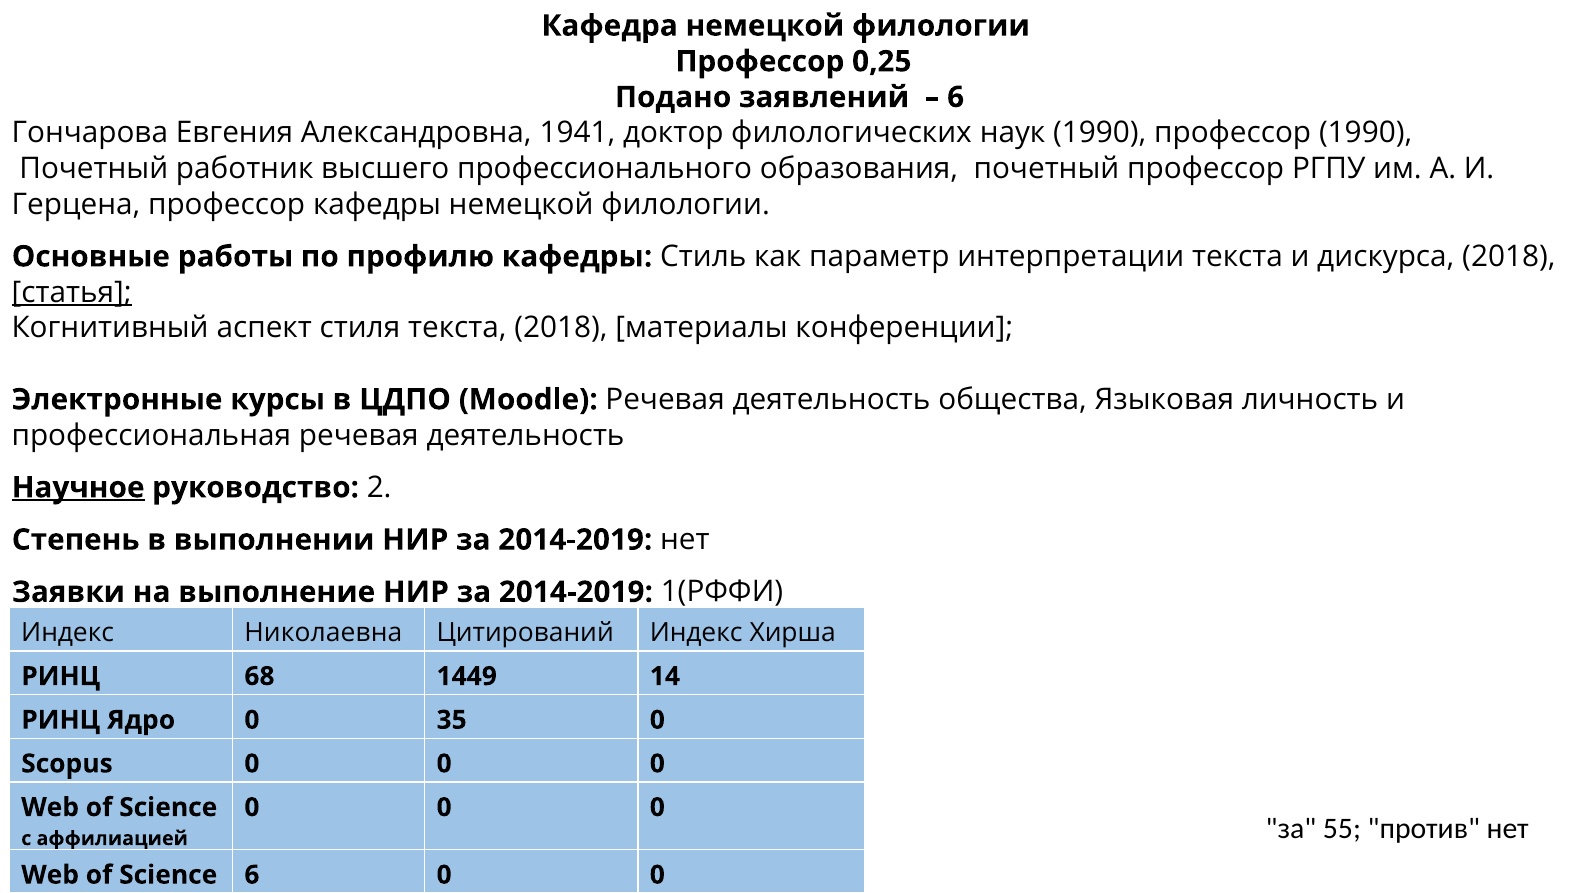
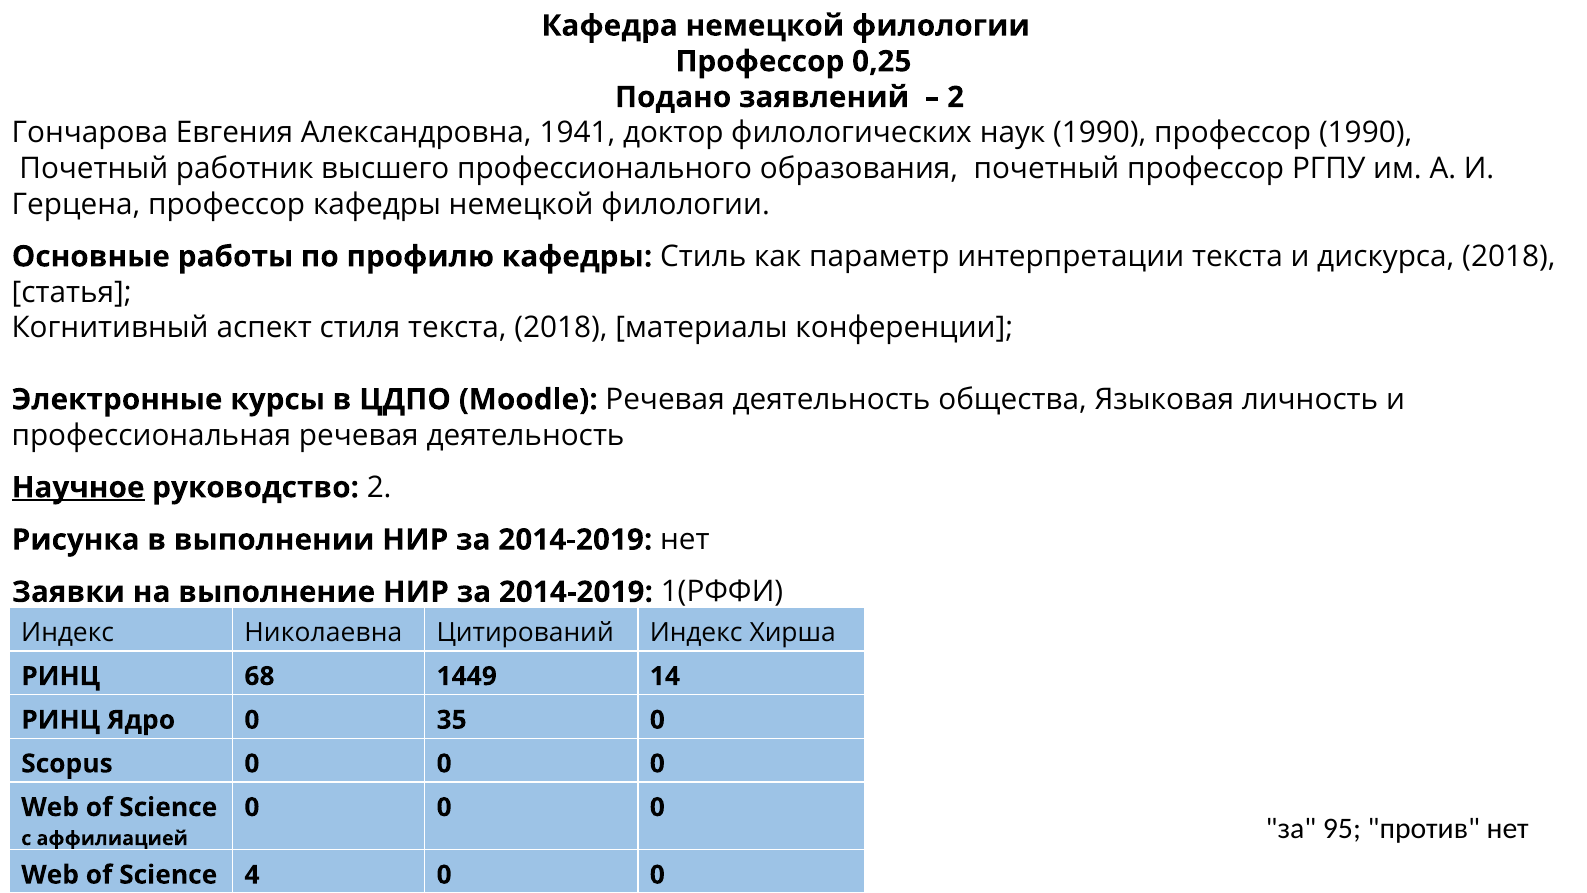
6: 6 -> 2 (956, 97)
статья underline: present -> none (72, 292)
Степень: Степень -> Рисунка (76, 540)
55: 55 -> 95 (1342, 828)
Science 6: 6 -> 4 (252, 875)
